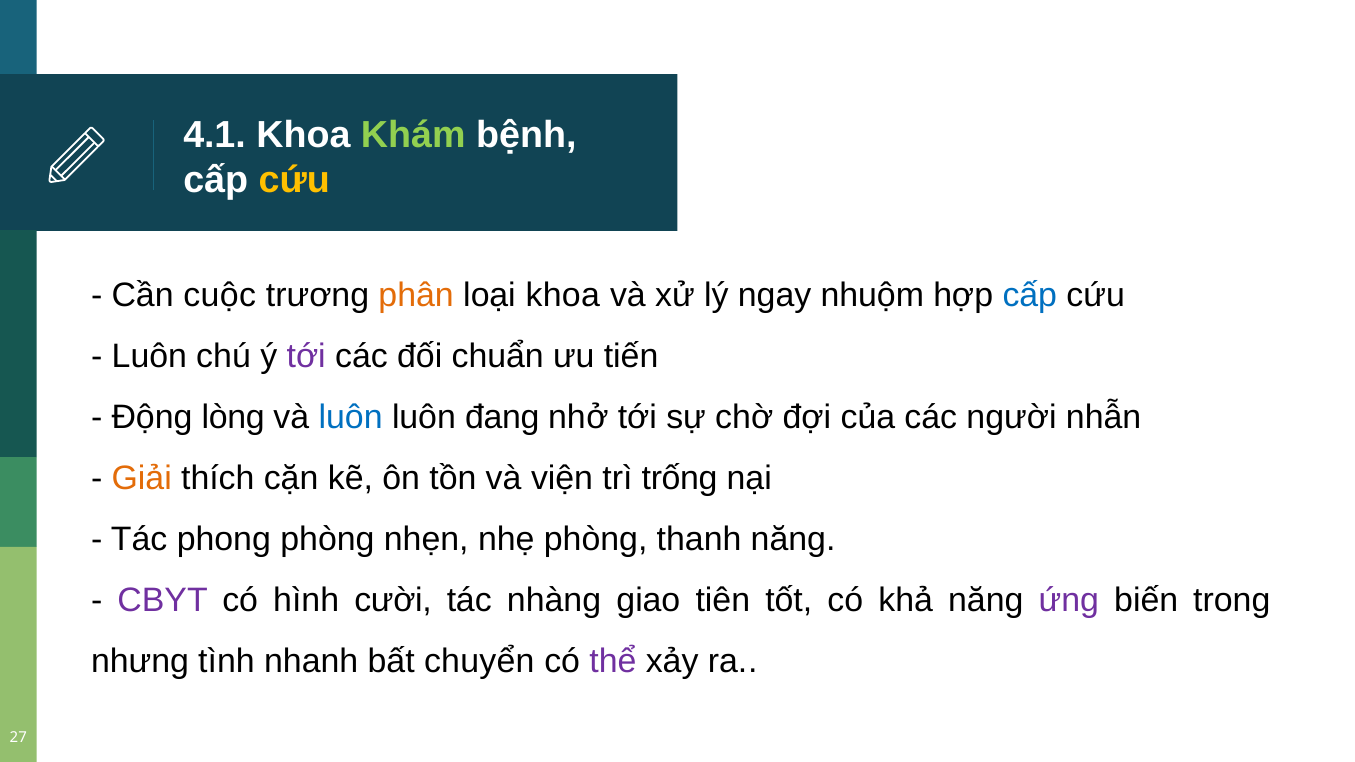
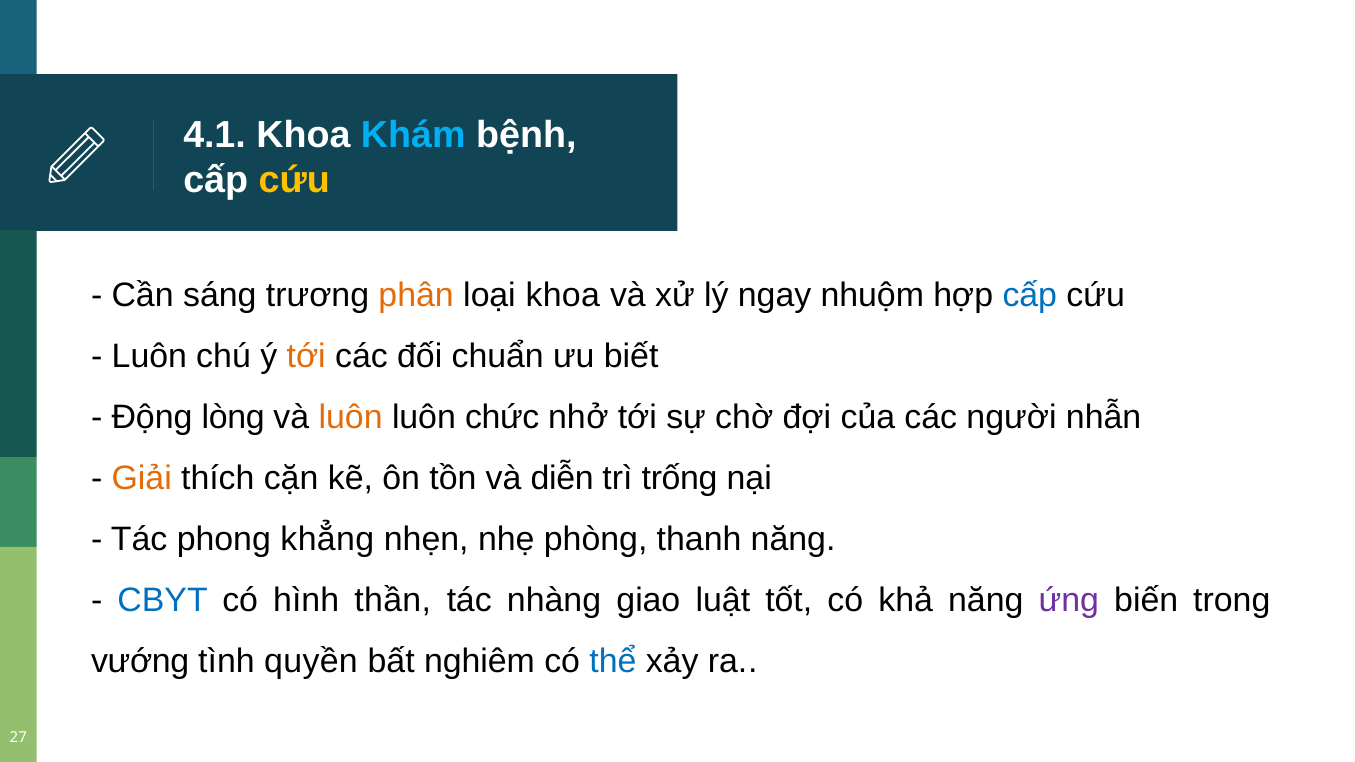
Khám colour: light green -> light blue (413, 135)
cuộc: cuộc -> sáng (220, 295)
tới colour: purple -> orange (306, 356)
tiến: tiến -> biết (631, 356)
luôn colour: blue -> orange (351, 417)
đang: đang -> chức (502, 417)
viện: viện -> diễn (562, 478)
phong phòng: phòng -> khẳng (327, 539)
CBYT colour: purple -> blue (163, 600)
cười: cười -> thần (393, 600)
tiên: tiên -> luật (723, 600)
nhưng: nhưng -> vướng (140, 661)
nhanh: nhanh -> quyền (311, 661)
chuyển: chuyển -> nghiêm (479, 661)
thể colour: purple -> blue (613, 661)
